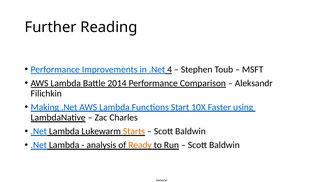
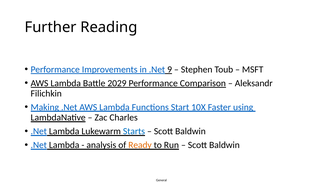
4: 4 -> 9 (170, 69)
2014: 2014 -> 2029 (117, 83)
Starts colour: orange -> blue (134, 131)
